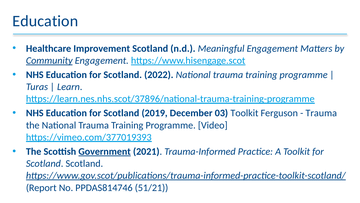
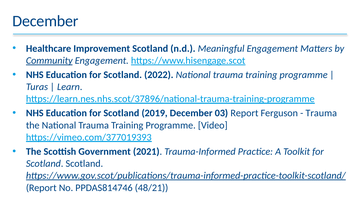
Education: Education -> December (45, 21)
03 Toolkit: Toolkit -> Report (244, 113)
Government underline: present -> none (105, 151)
51/21: 51/21 -> 48/21 (152, 187)
